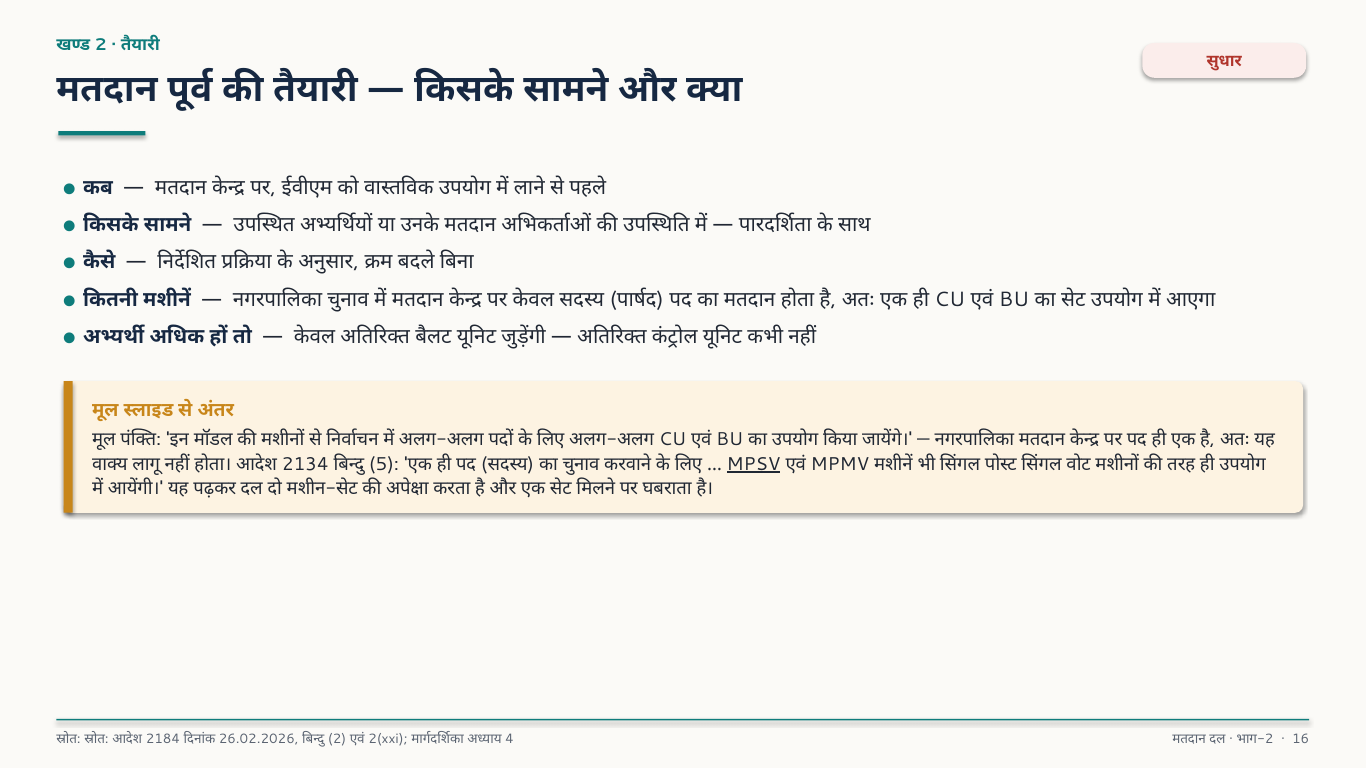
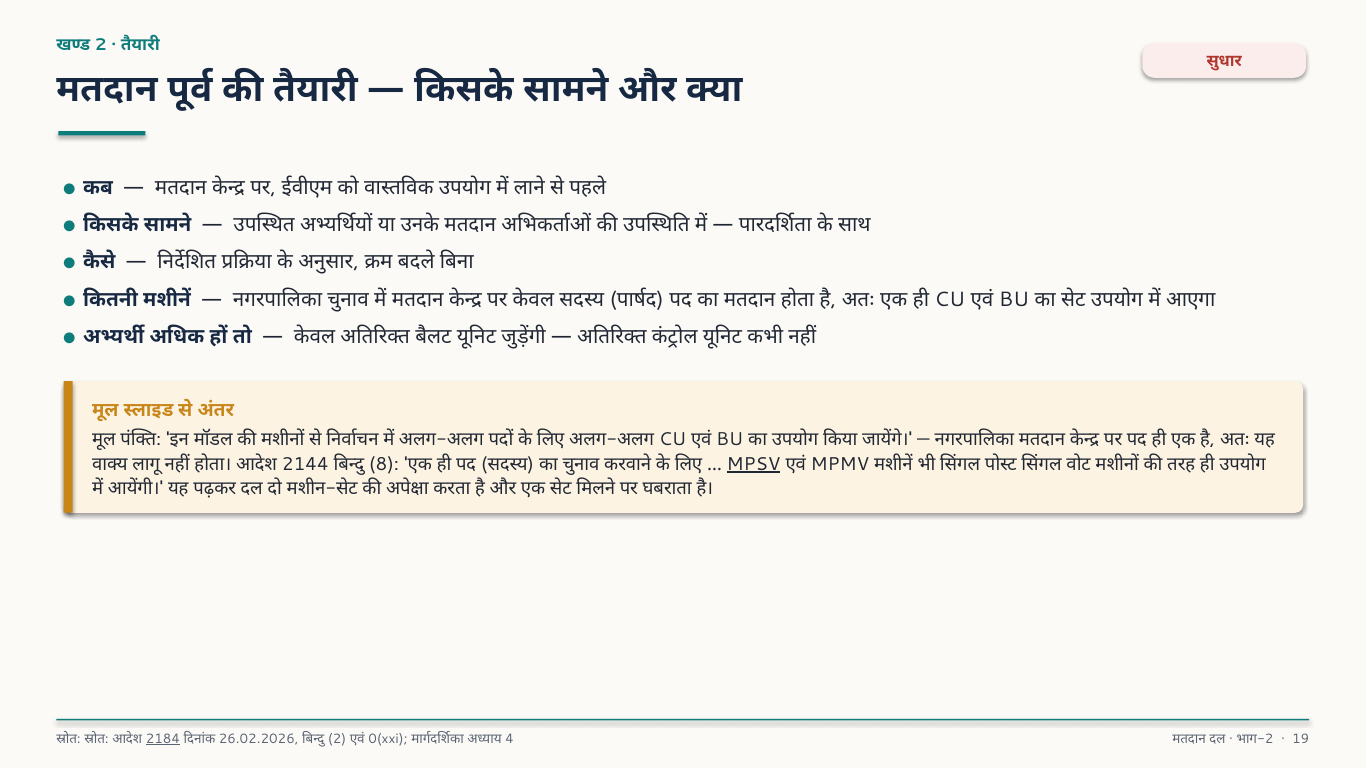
2134: 2134 -> 2144 (305, 464)
5: 5 -> 8 (384, 464)
2184 underline: none -> present (163, 739)
2(xxi: 2(xxi -> 0(xxi (388, 739)
16: 16 -> 19 (1301, 739)
